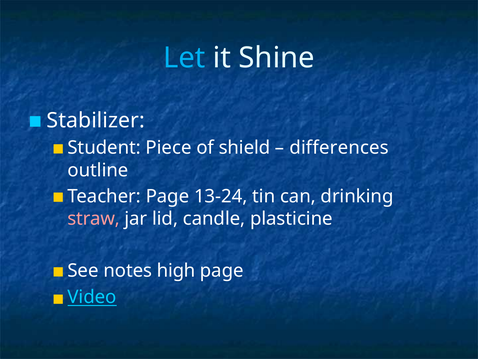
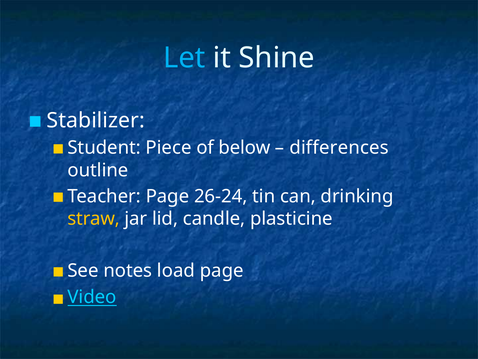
shield: shield -> below (245, 148)
13-24: 13-24 -> 26-24 (221, 196)
straw colour: pink -> yellow (94, 218)
high: high -> load (176, 270)
